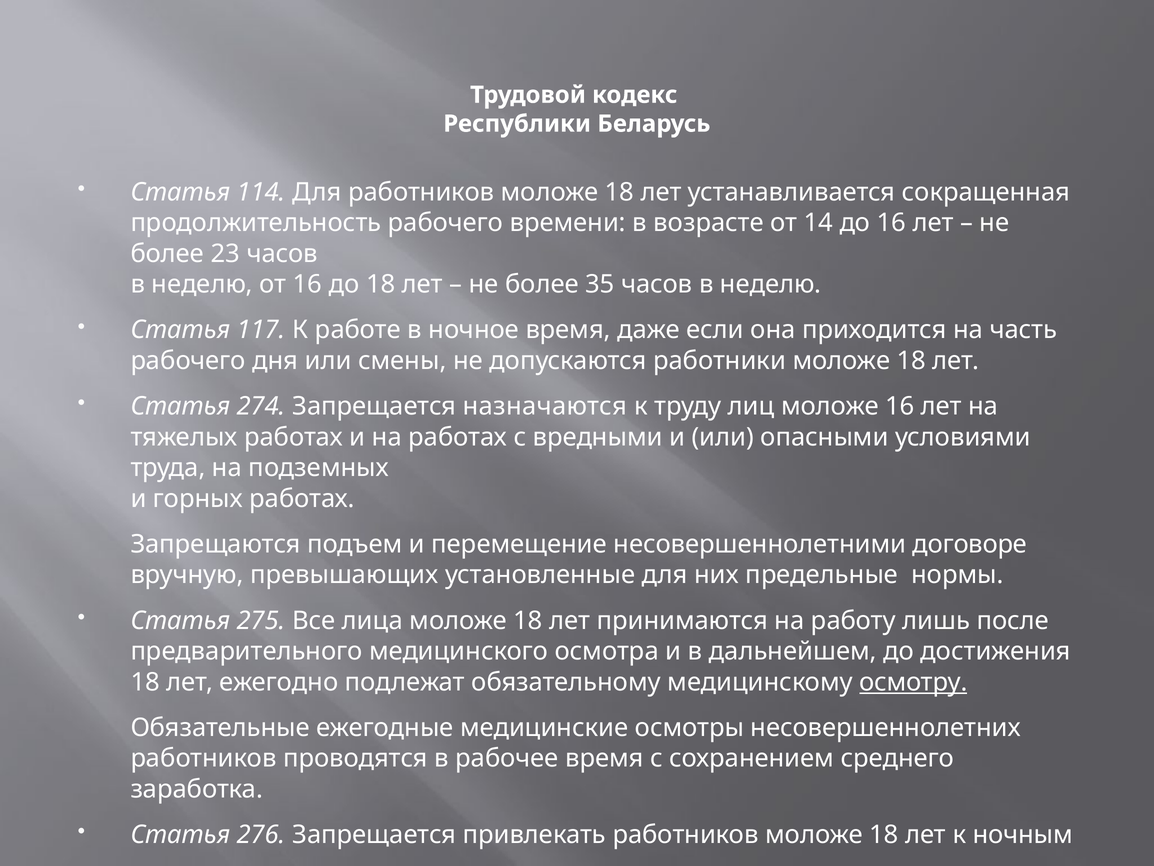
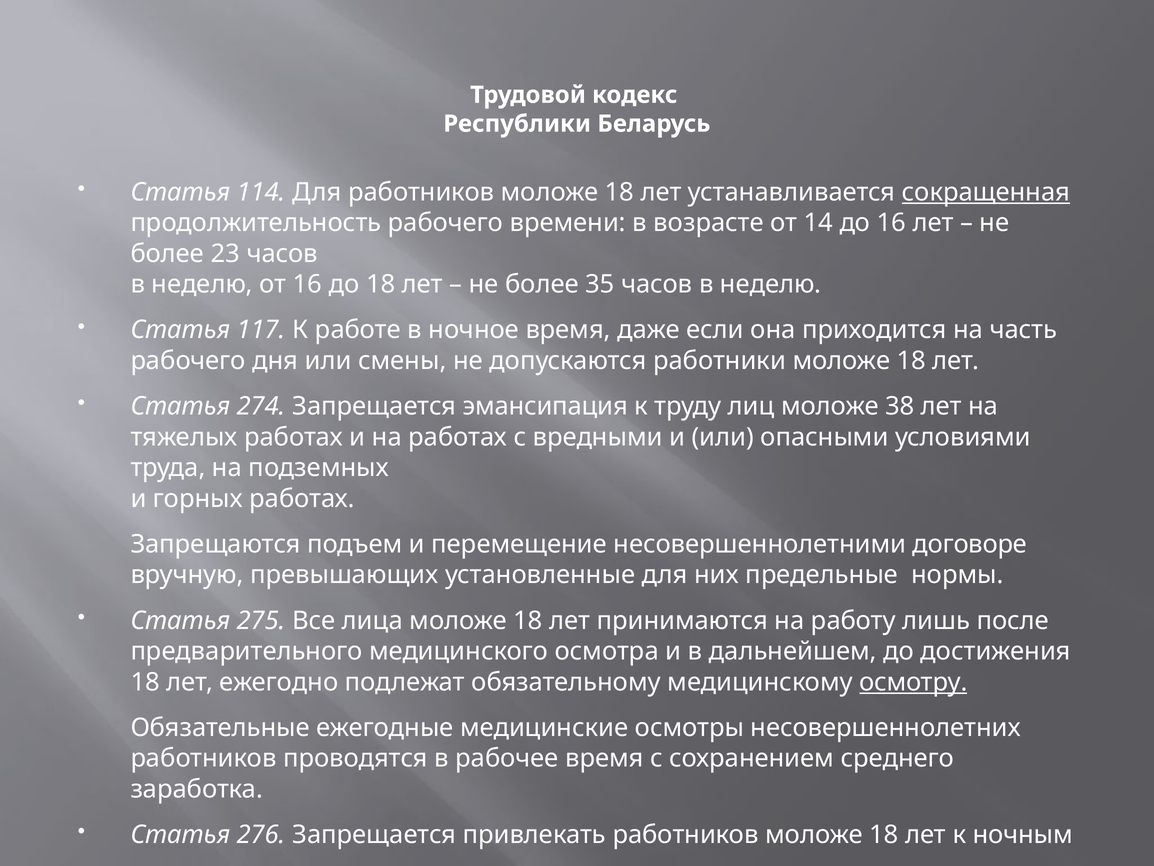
сокращенная underline: none -> present (986, 192)
назначаются: назначаются -> эмансипация (545, 406)
моложе 16: 16 -> 38 (900, 406)
